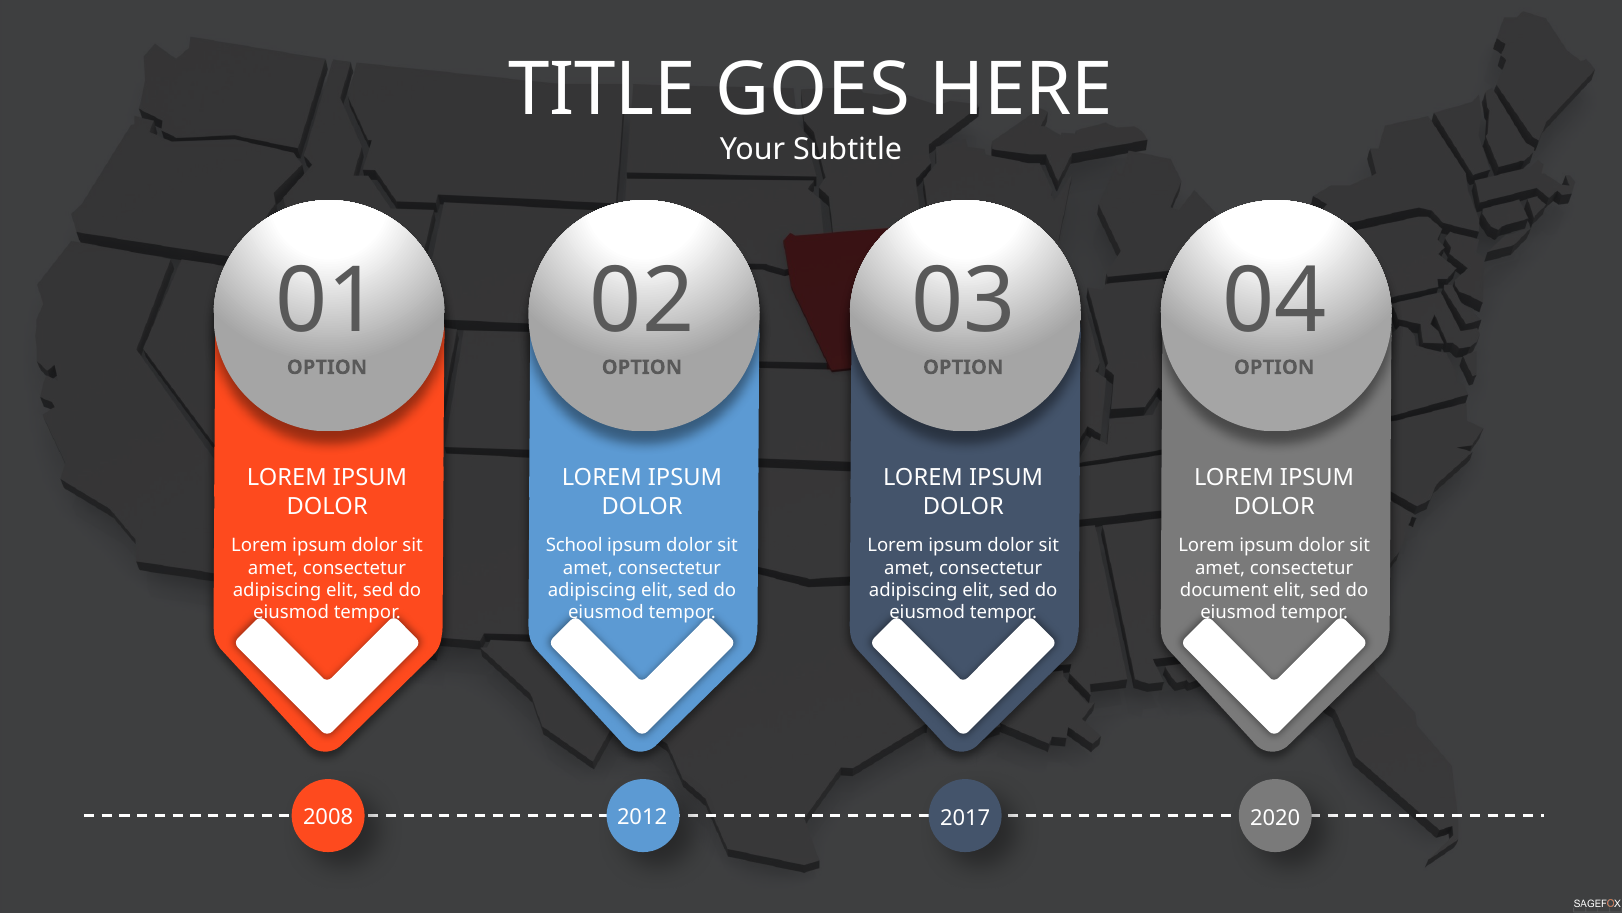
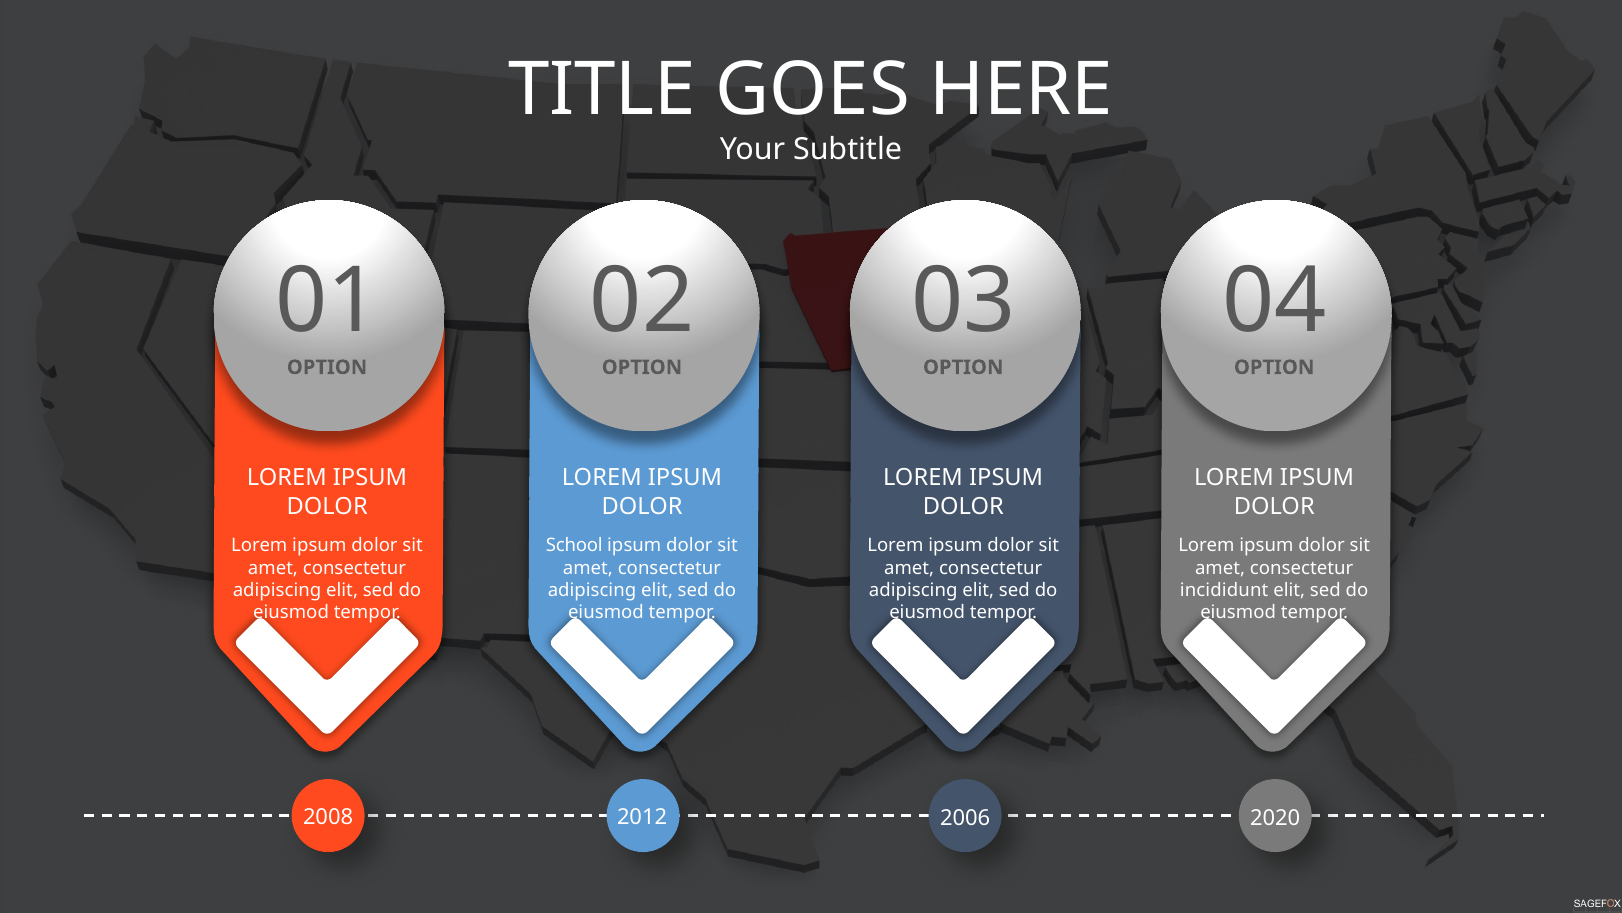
document: document -> incididunt (1224, 590)
2017: 2017 -> 2006 (965, 818)
